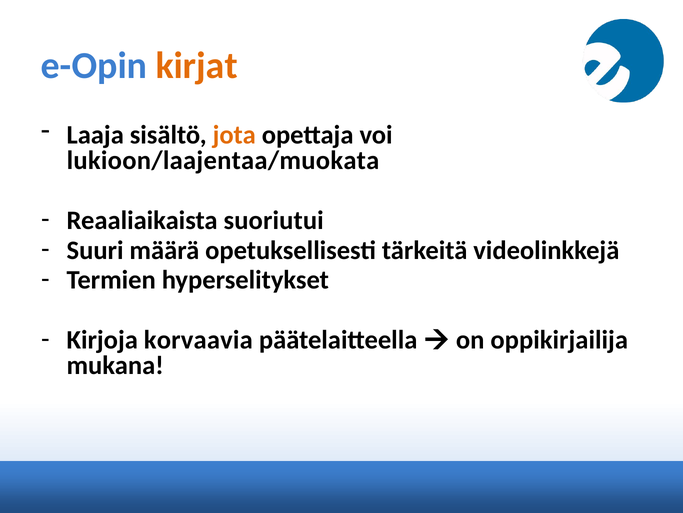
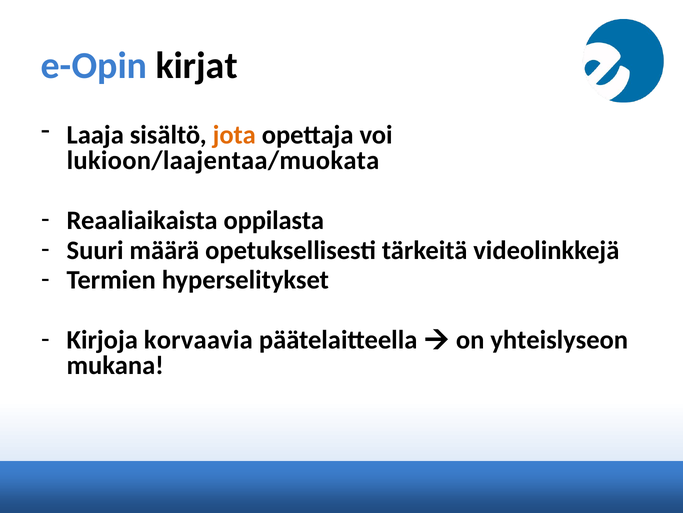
kirjat colour: orange -> black (197, 66)
suoriutui: suoriutui -> oppilasta (274, 220)
oppikirjailija: oppikirjailija -> yhteislyseon (559, 340)
